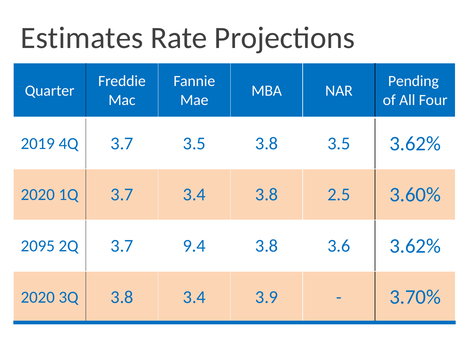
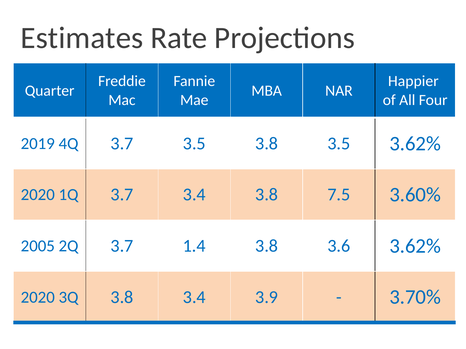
Pending: Pending -> Happier (413, 81)
2.5: 2.5 -> 7.5 (339, 195)
2095: 2095 -> 2005 (38, 246)
9.4: 9.4 -> 1.4 (194, 246)
